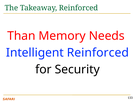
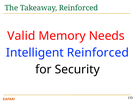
Than: Than -> Valid (21, 36)
